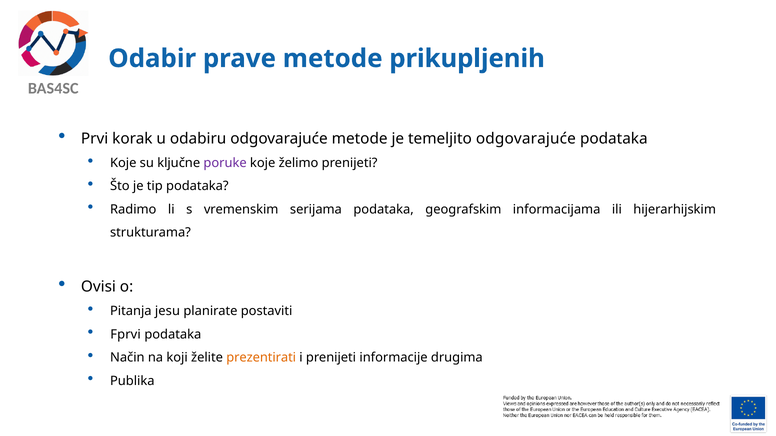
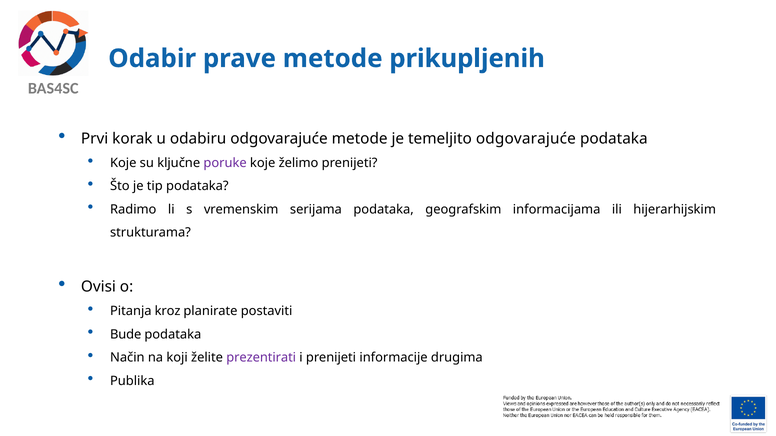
jesu: jesu -> kroz (168, 311)
Fprvi: Fprvi -> Bude (126, 335)
prezentirati colour: orange -> purple (261, 358)
